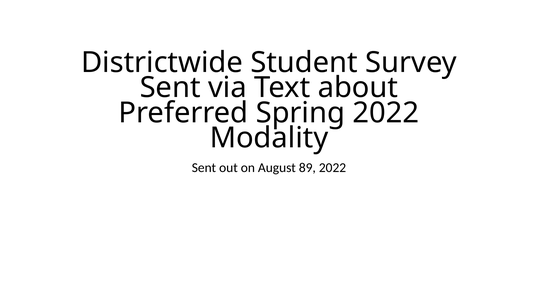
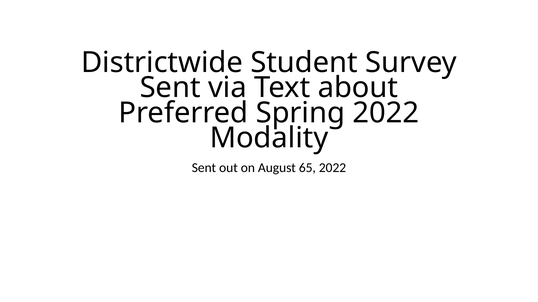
89: 89 -> 65 (307, 168)
